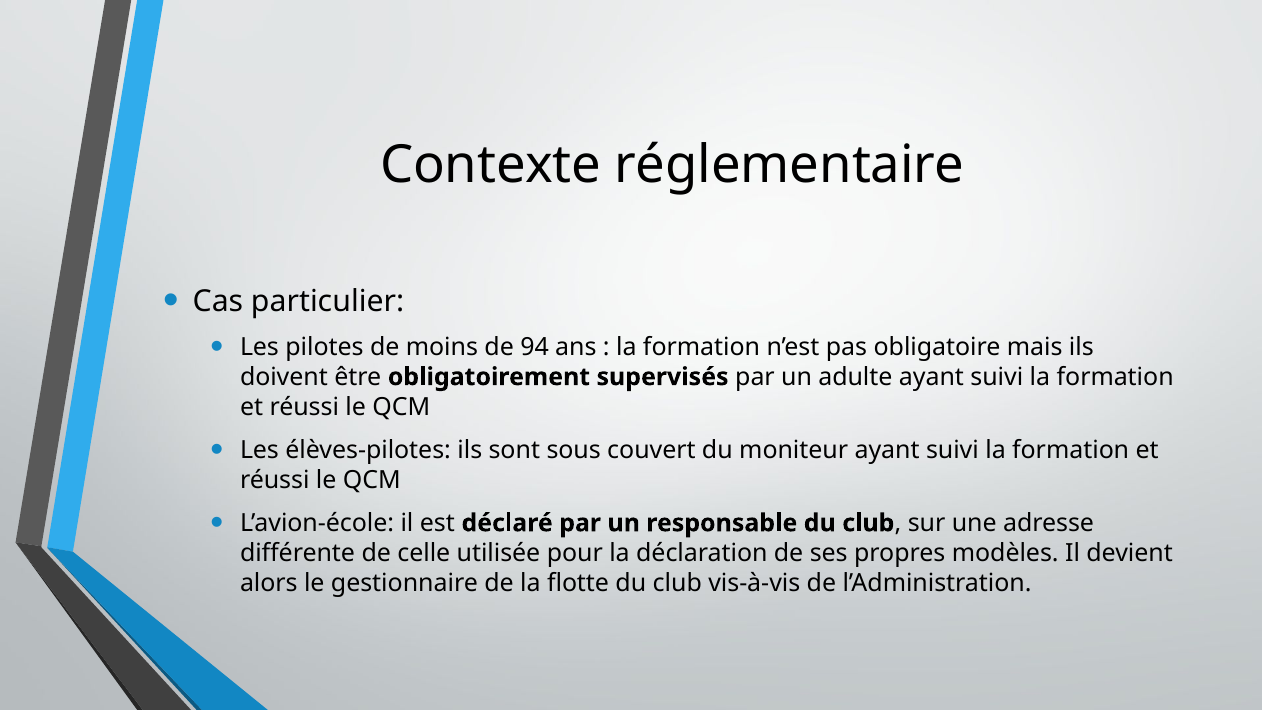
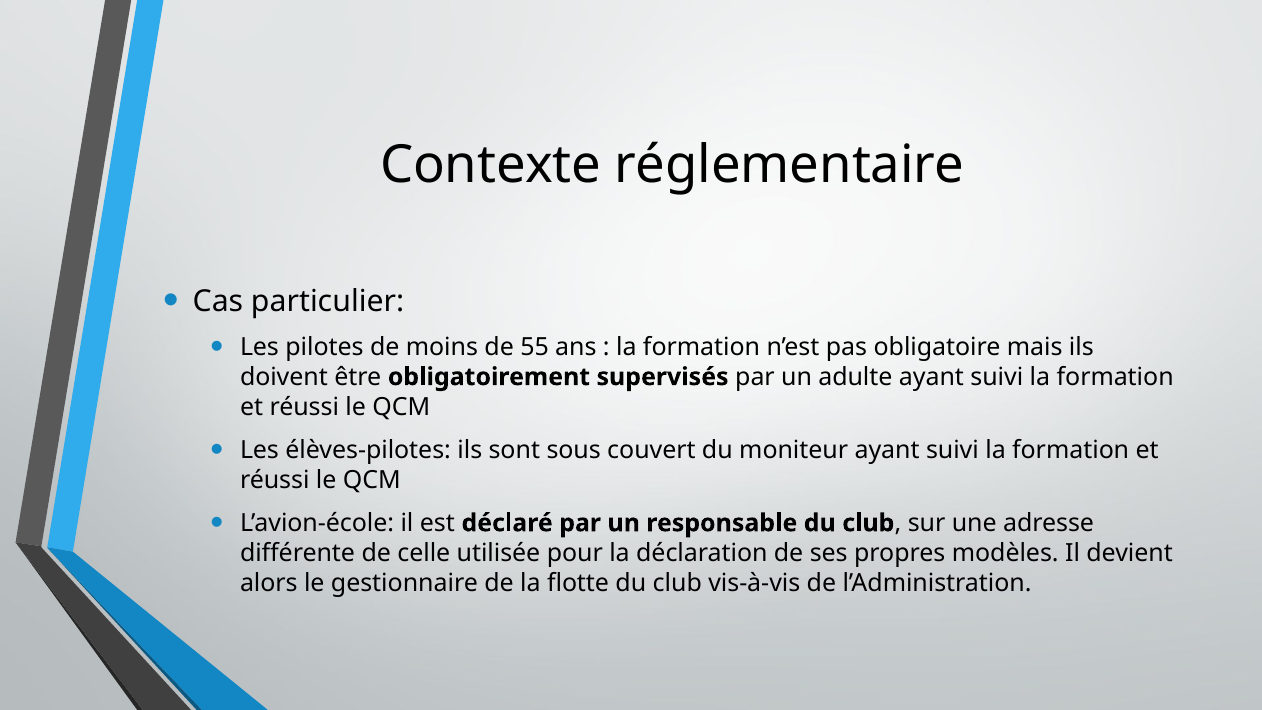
94: 94 -> 55 (535, 347)
